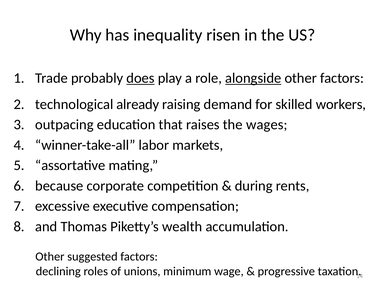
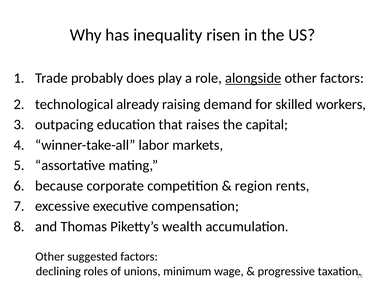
does underline: present -> none (140, 78)
wages: wages -> capital (267, 125)
during: during -> region (254, 186)
